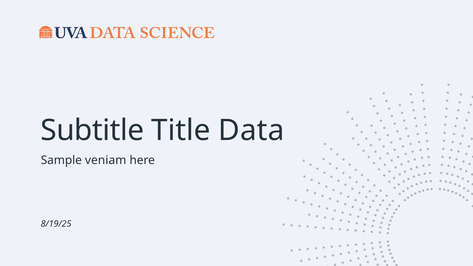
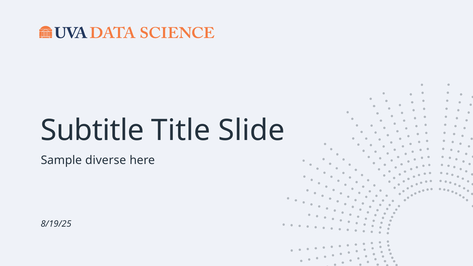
Data: Data -> Slide (251, 131)
veniam: veniam -> diverse (106, 160)
